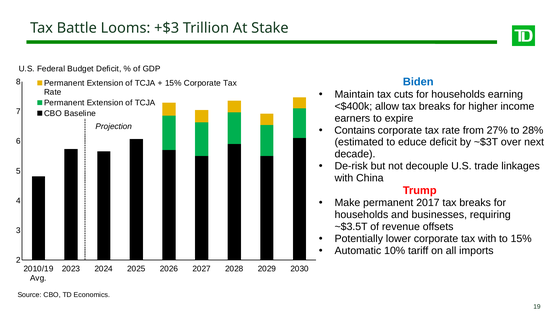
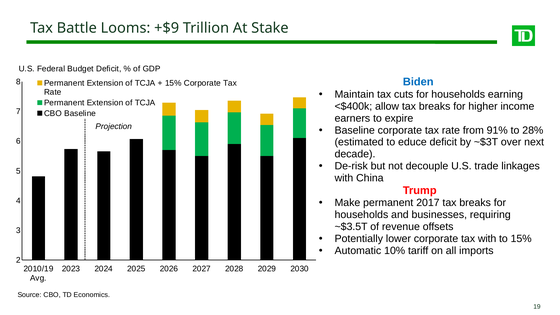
+$3: +$3 -> +$9 (167, 28)
Contains: Contains -> Baseline (355, 130)
27%: 27% -> 91% (497, 130)
